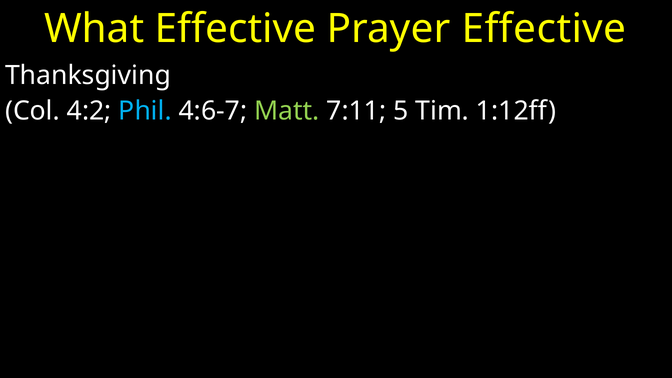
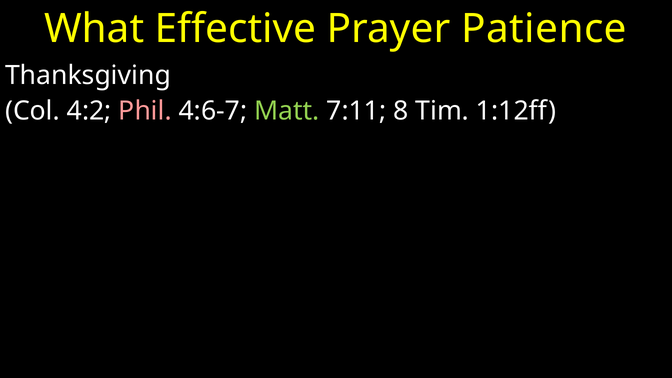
Prayer Effective: Effective -> Patience (544, 29)
Phil colour: light blue -> pink (145, 111)
5: 5 -> 8 (401, 111)
